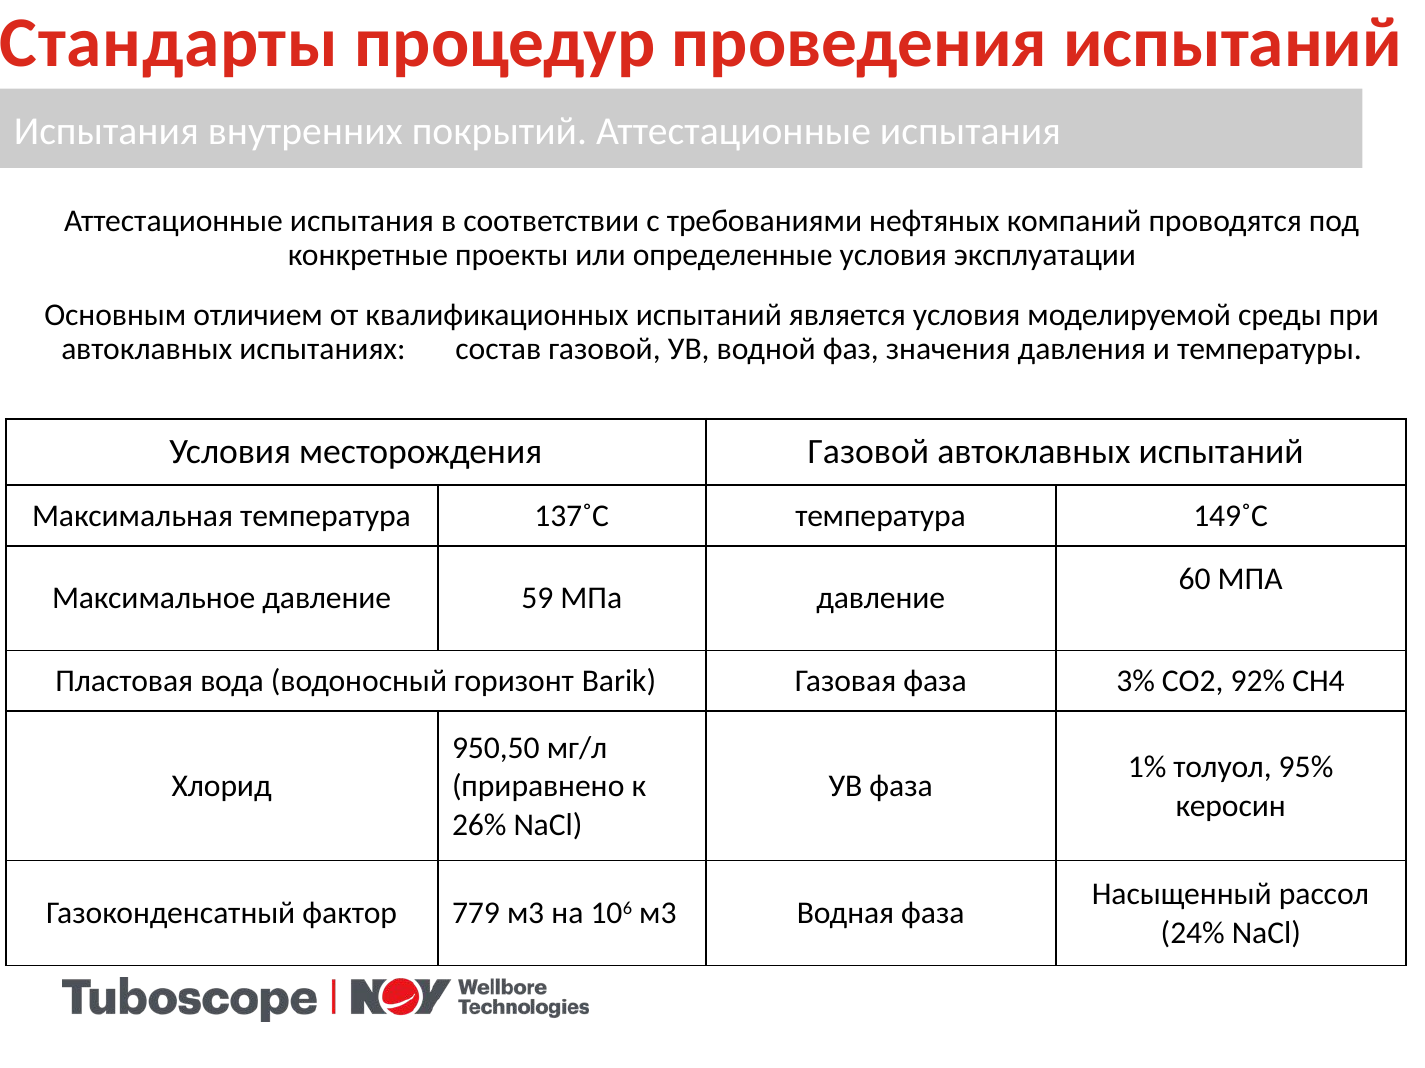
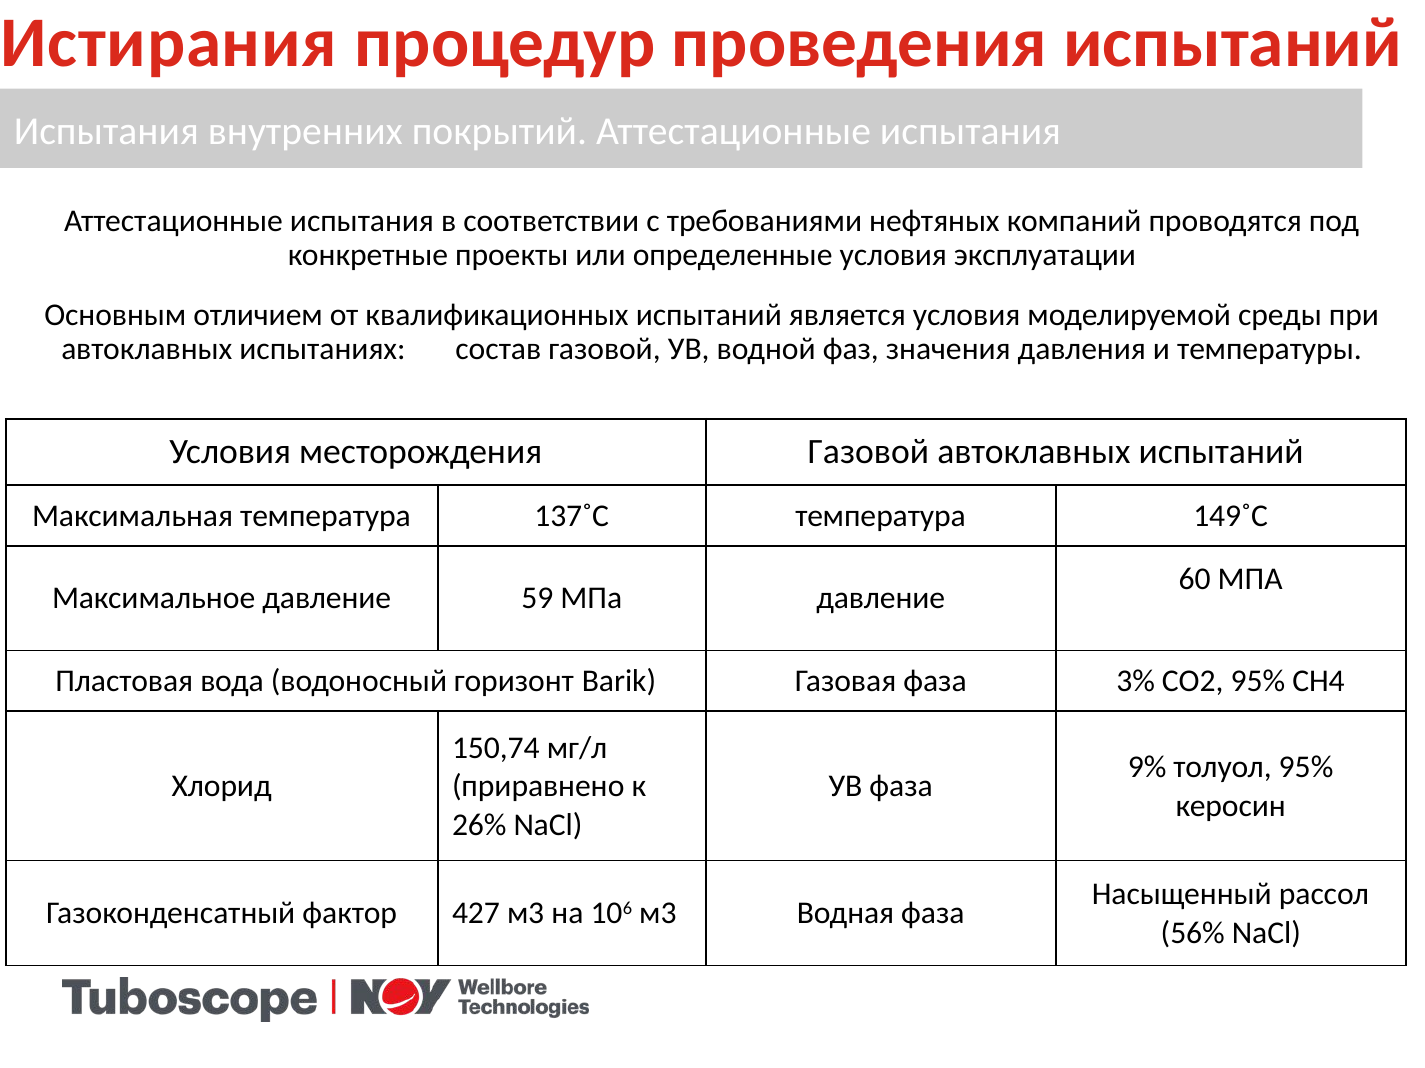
Стандарты: Стандарты -> Истирания (169, 43)
СО2 92%: 92% -> 95% (1258, 682)
950,50: 950,50 -> 150,74 (496, 748)
1%: 1% -> 9% (1147, 767)
779: 779 -> 427 (476, 914)
24%: 24% -> 56% (1193, 933)
